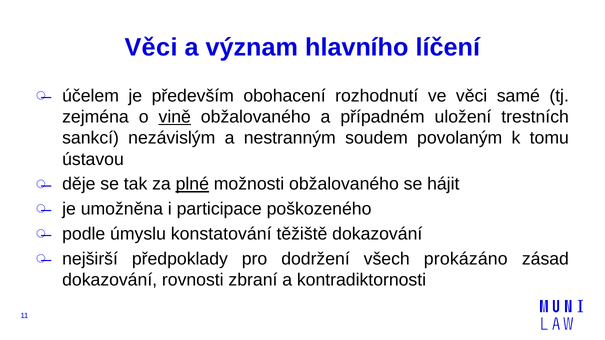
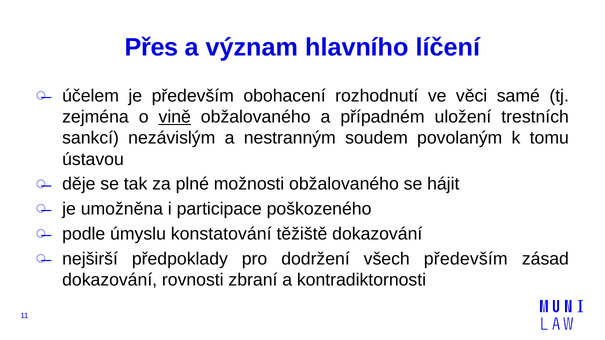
Věci: Věci -> Přes (151, 48)
plné underline: present -> none (192, 184)
všech prokázáno: prokázáno -> především (466, 259)
